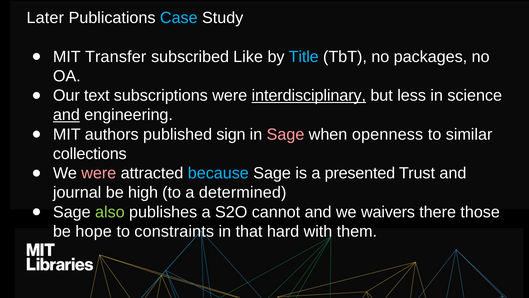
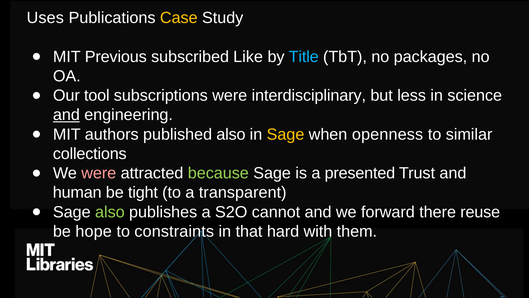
Later: Later -> Uses (45, 18)
Case colour: light blue -> yellow (179, 18)
Transfer: Transfer -> Previous (116, 57)
text: text -> tool (97, 95)
interdisciplinary underline: present -> none (309, 95)
published sign: sign -> also (231, 134)
Sage colour: pink -> yellow (285, 134)
because colour: light blue -> light green (218, 173)
journal: journal -> human (77, 192)
high: high -> tight (143, 192)
determined: determined -> transparent (243, 192)
waivers: waivers -> forward (388, 212)
those: those -> reuse (480, 212)
